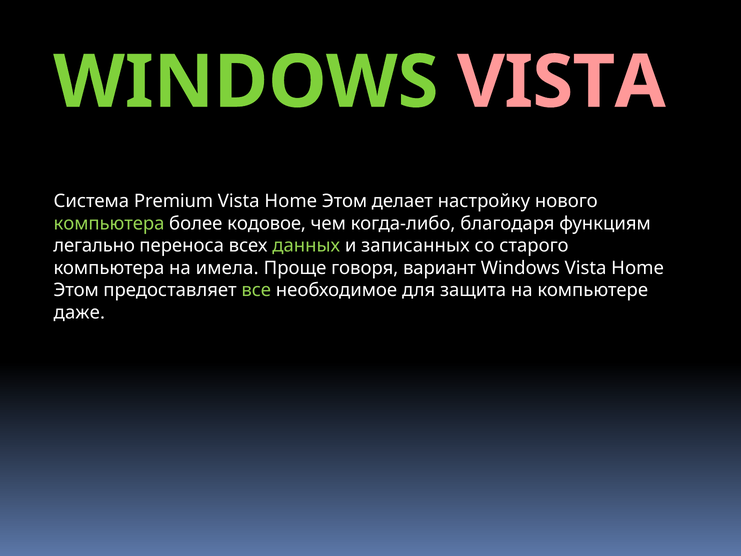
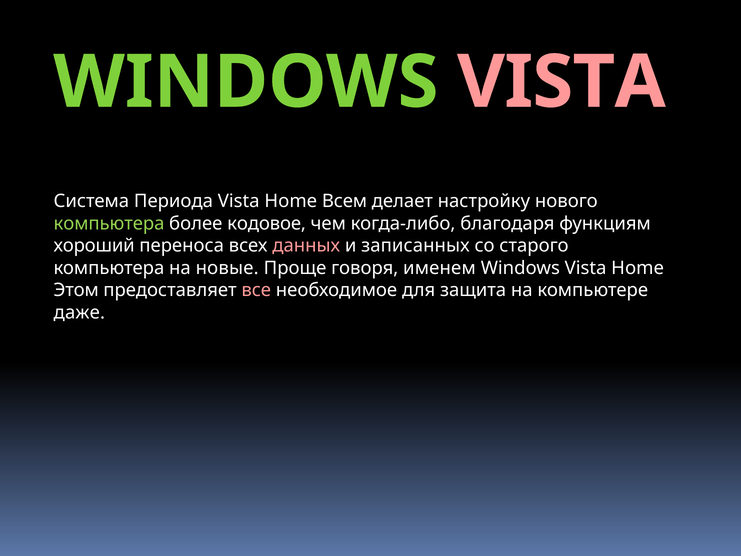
Premium: Premium -> Периода (173, 201)
Этом: Этом -> Всем (344, 201)
легально: легально -> хороший (94, 246)
данных colour: light green -> pink (306, 246)
имела: имела -> новые (227, 268)
вариант: вариант -> именем (439, 268)
все colour: light green -> pink (256, 290)
